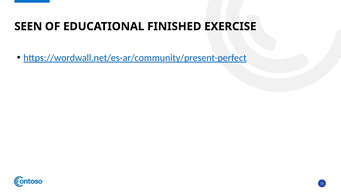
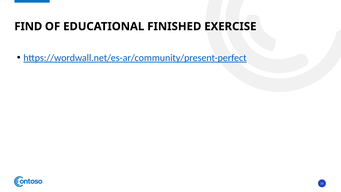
SEEN: SEEN -> FIND (28, 26)
